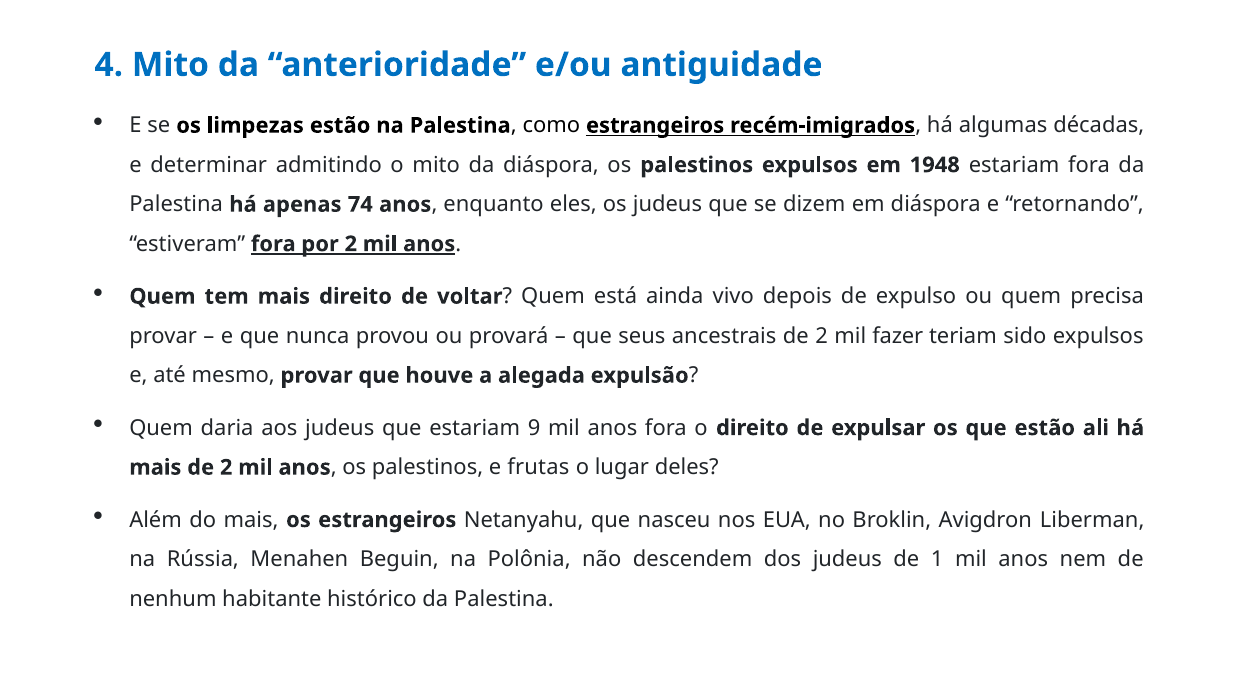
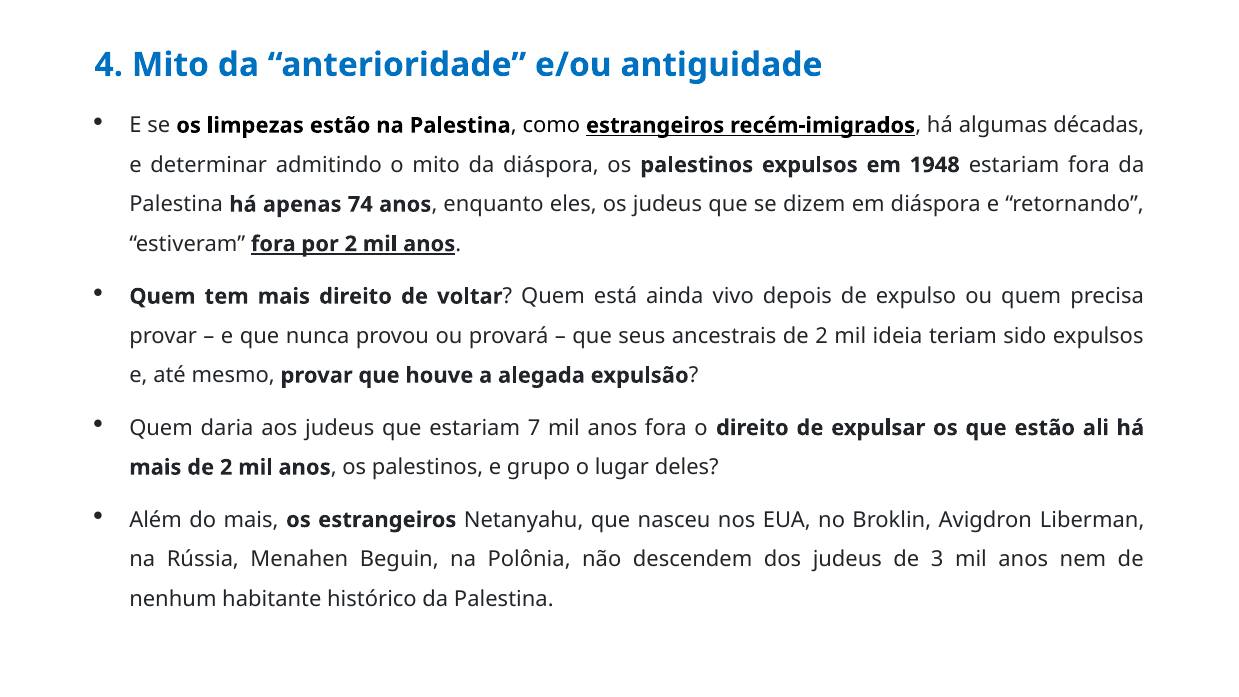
fazer: fazer -> ideia (898, 336)
9: 9 -> 7 (534, 428)
frutas: frutas -> grupo (539, 467)
1: 1 -> 3 (937, 559)
